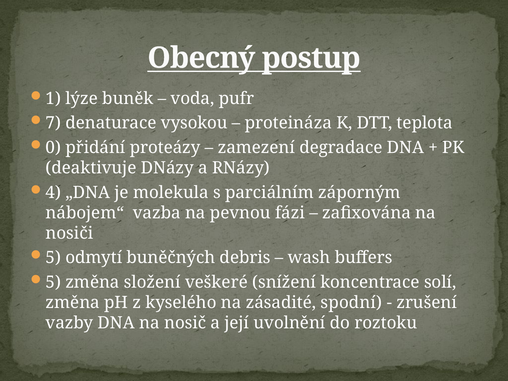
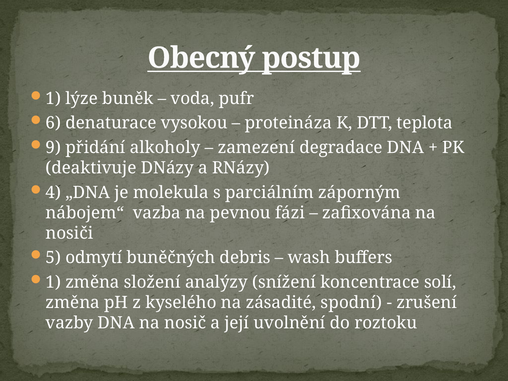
7: 7 -> 6 (53, 123)
0: 0 -> 9 (53, 148)
proteázy: proteázy -> alkoholy (165, 148)
5: 5 -> 1 (53, 282)
veškeré: veškeré -> analýzy (216, 282)
